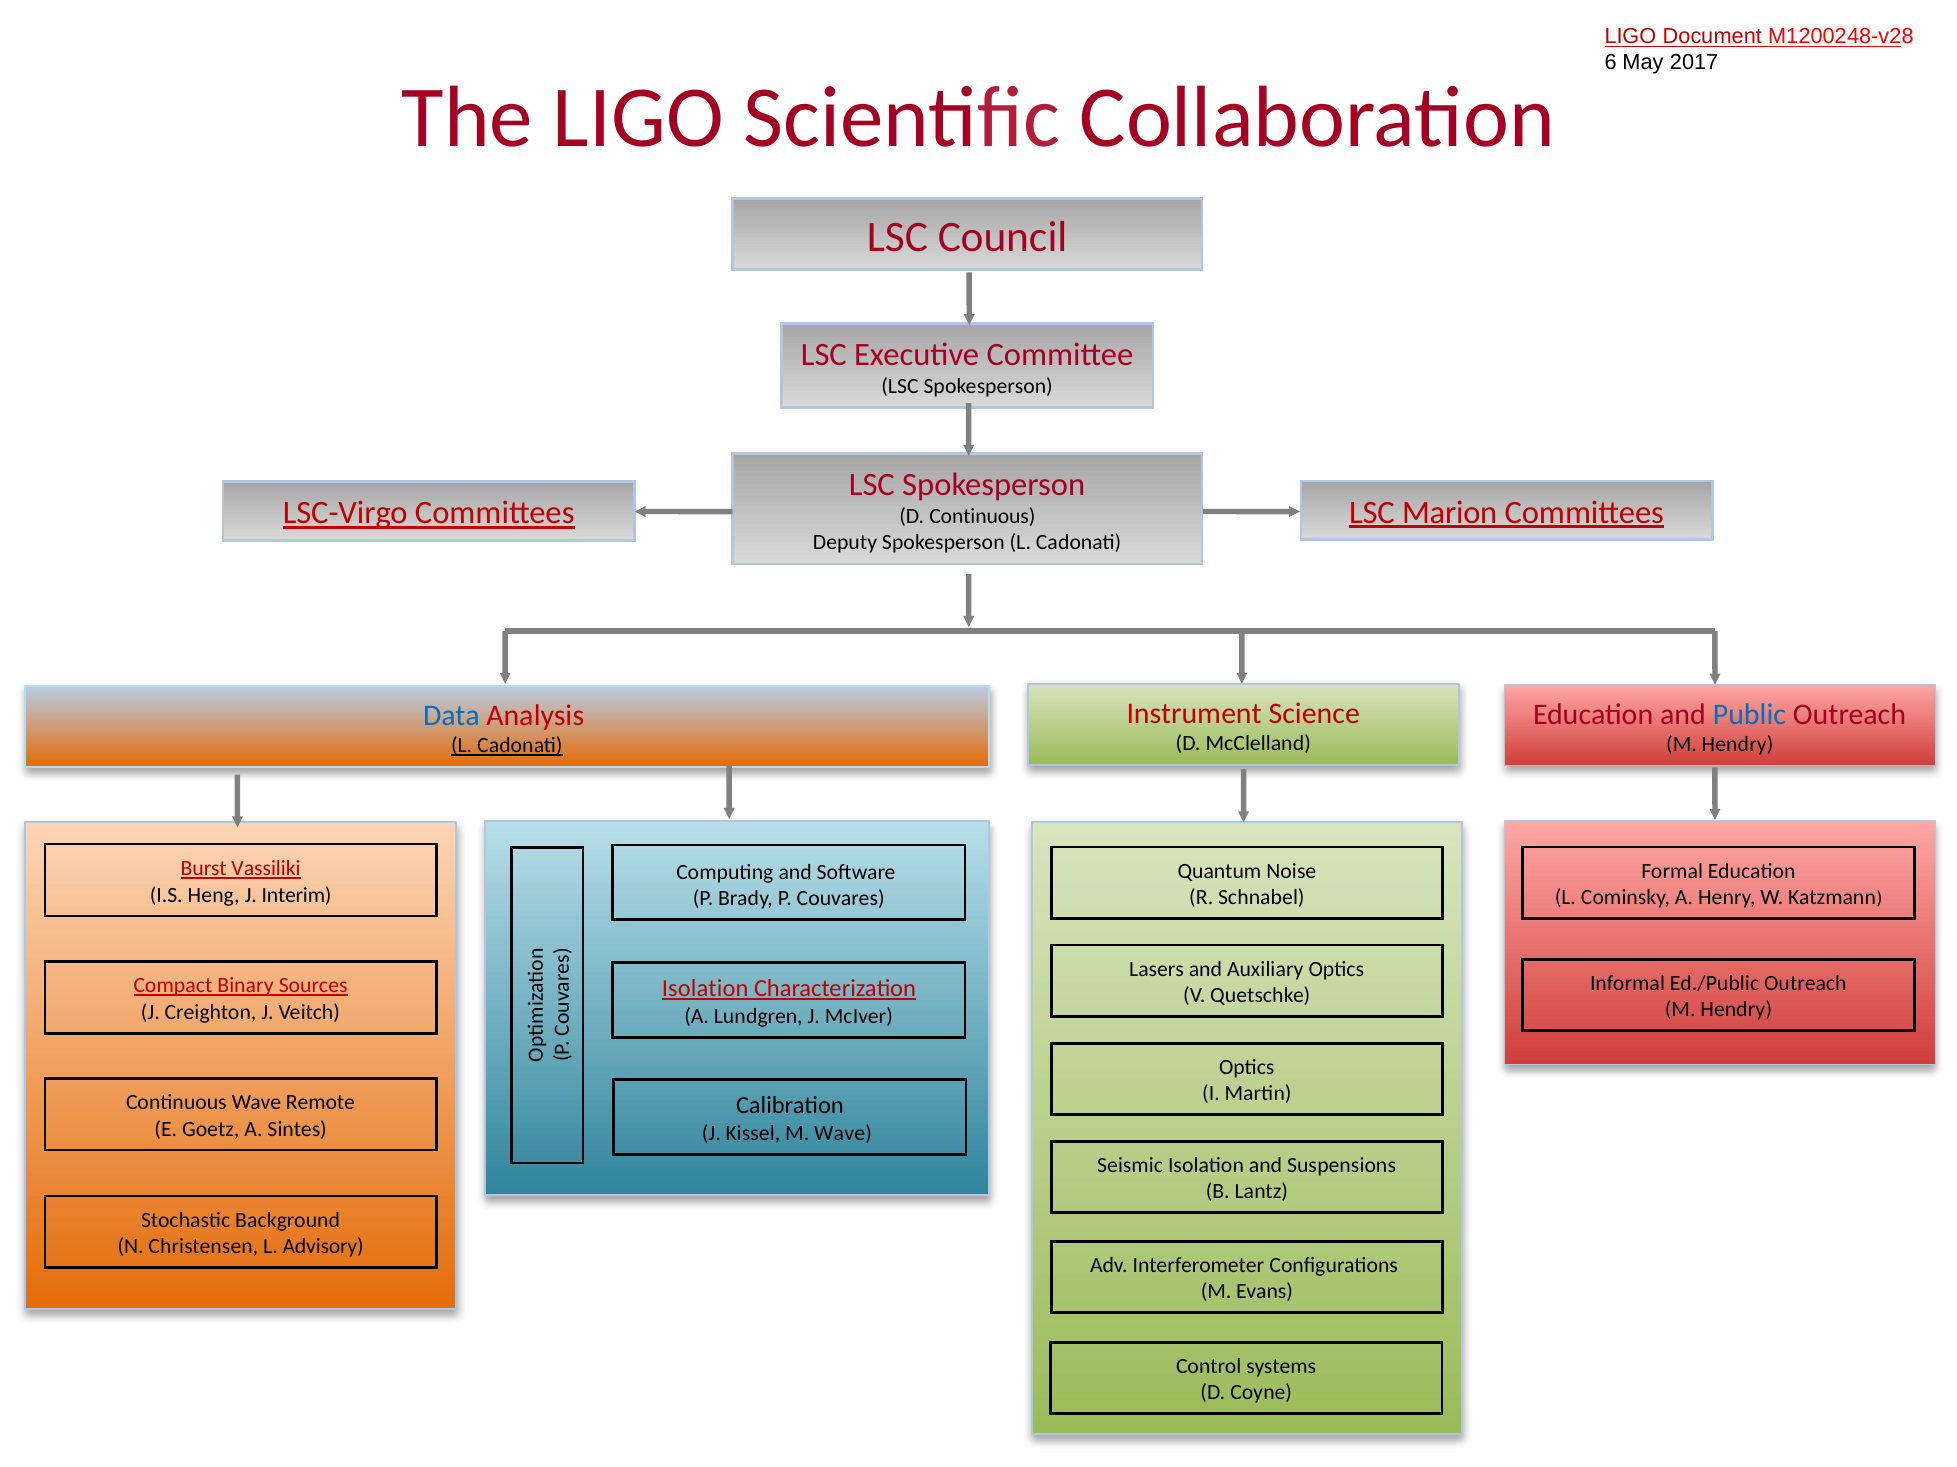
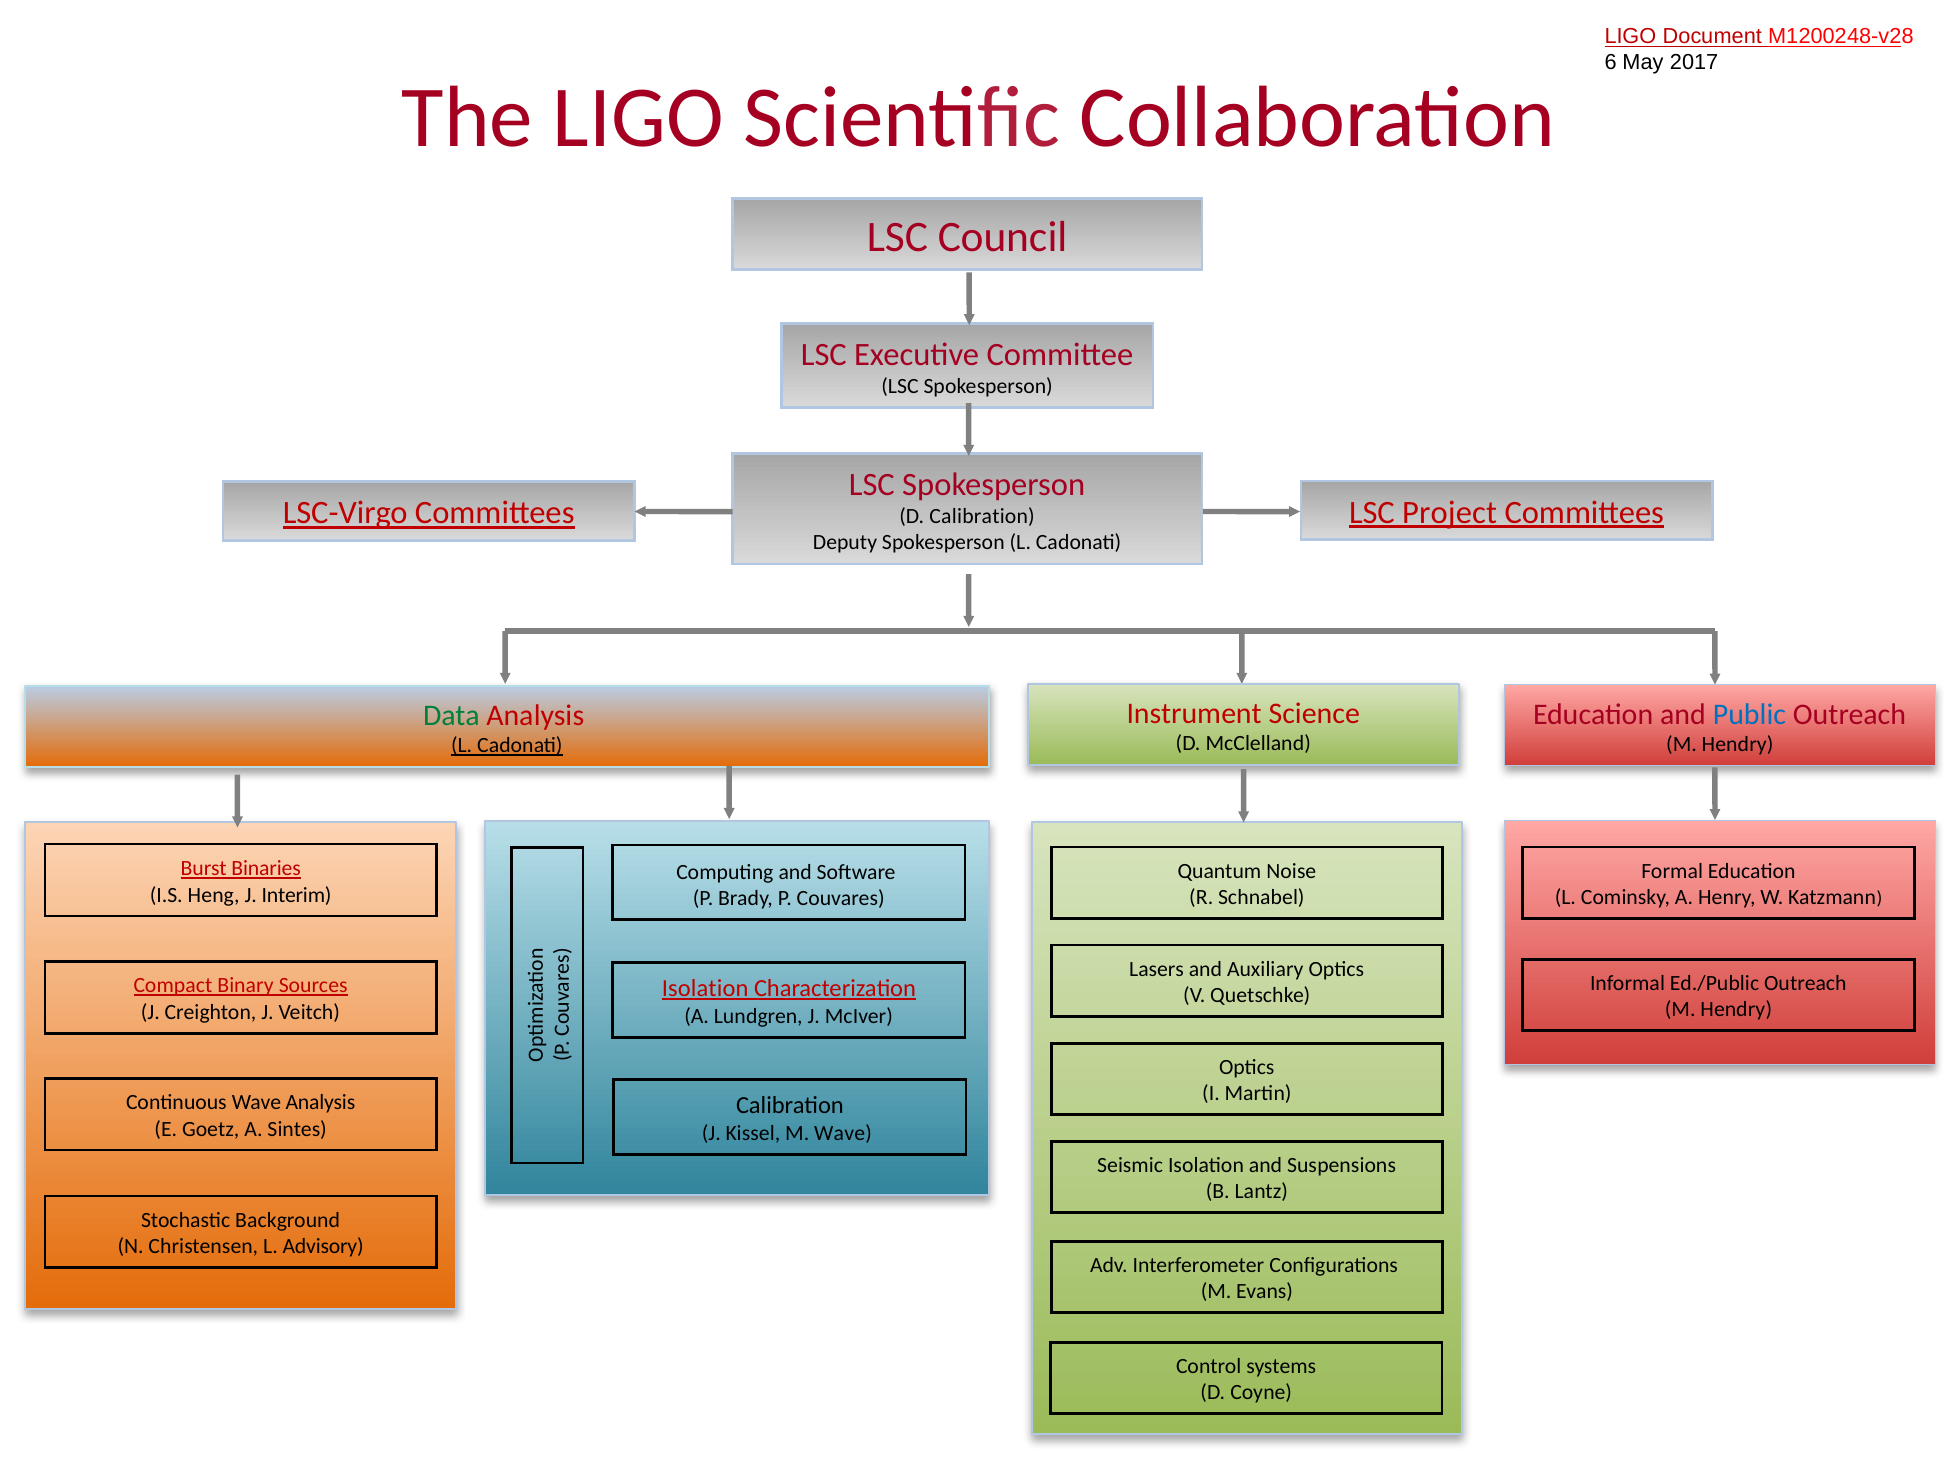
Marion: Marion -> Project (1450, 513)
D Continuous: Continuous -> Calibration (982, 517)
Data colour: blue -> green (451, 716)
Vassiliki: Vassiliki -> Binaries (266, 869)
Wave Remote: Remote -> Analysis (320, 1103)
